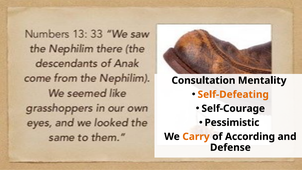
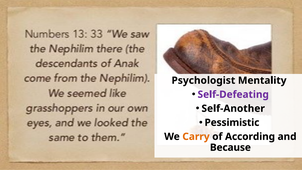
Consultation: Consultation -> Psychologist (203, 80)
Self-Defeating colour: orange -> purple (233, 94)
Self-Courage: Self-Courage -> Self-Another (233, 108)
Defense: Defense -> Because (230, 147)
